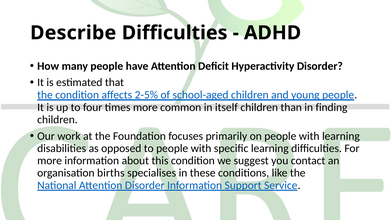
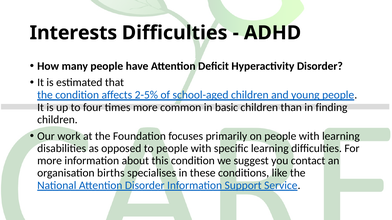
Describe: Describe -> Interests (73, 33)
itself: itself -> basic (226, 108)
